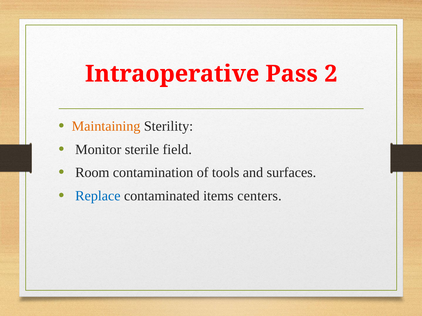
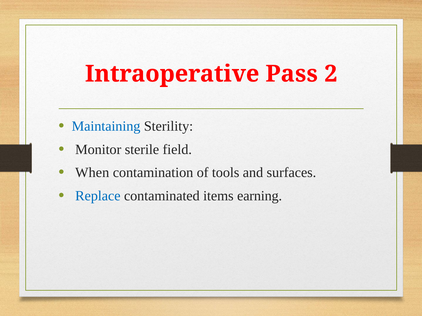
Maintaining colour: orange -> blue (106, 126)
Room: Room -> When (92, 173)
centers: centers -> earning (260, 196)
